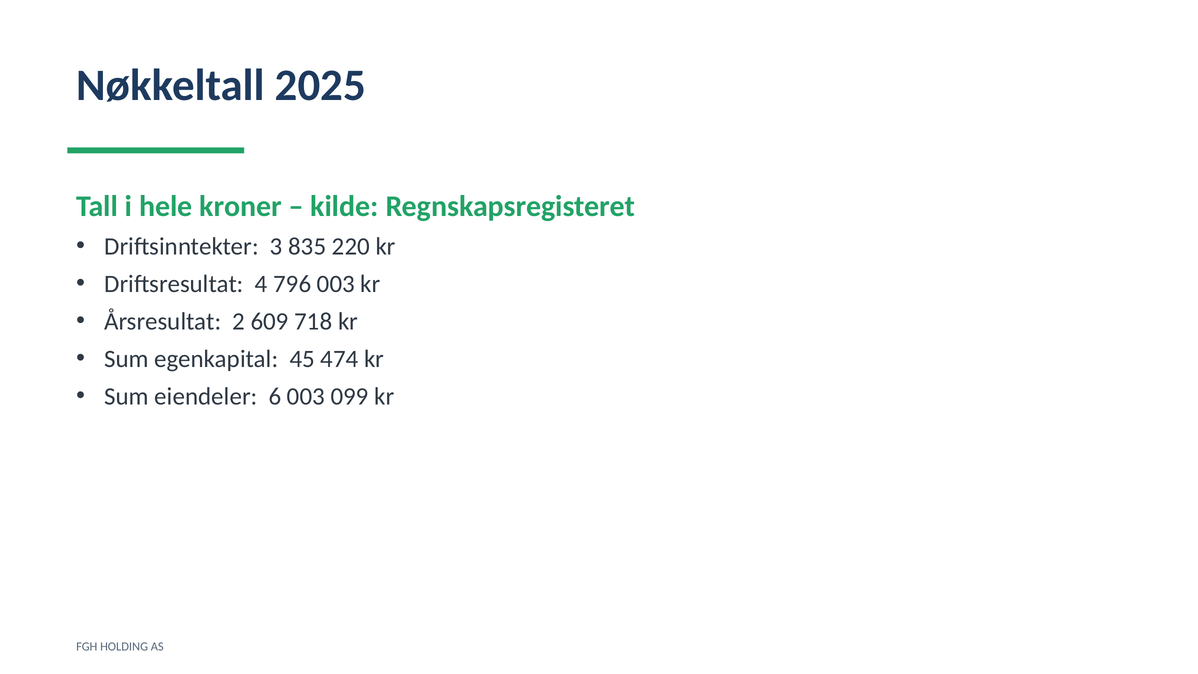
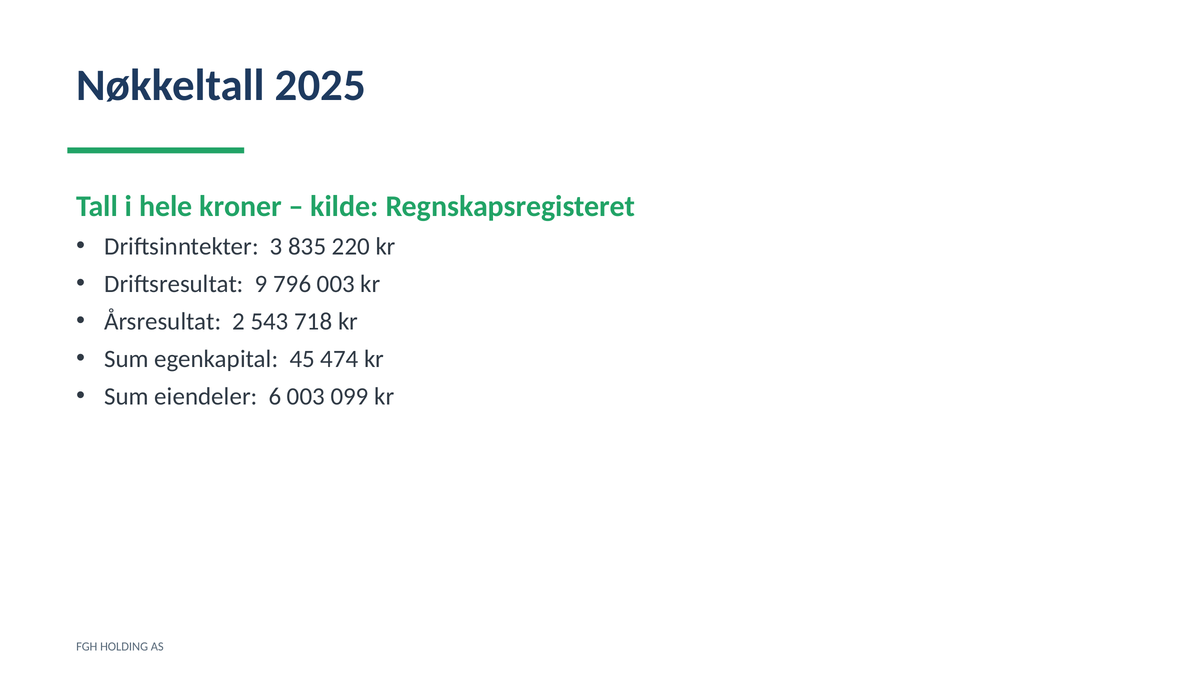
4: 4 -> 9 (261, 284)
609: 609 -> 543 (270, 321)
